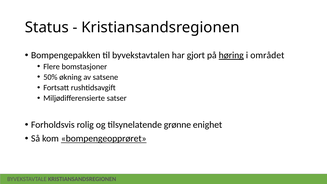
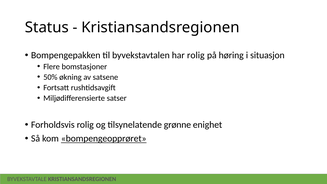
har gjort: gjort -> rolig (196, 55)
høring underline: present -> none (231, 55)
området: området -> situasjon (267, 55)
